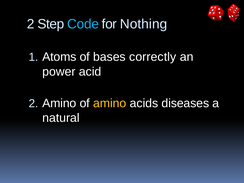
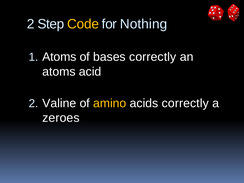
Code colour: light blue -> yellow (83, 24)
power: power -> atoms (59, 72)
2 Amino: Amino -> Valine (59, 103)
acids diseases: diseases -> correctly (185, 103)
natural: natural -> zeroes (61, 118)
